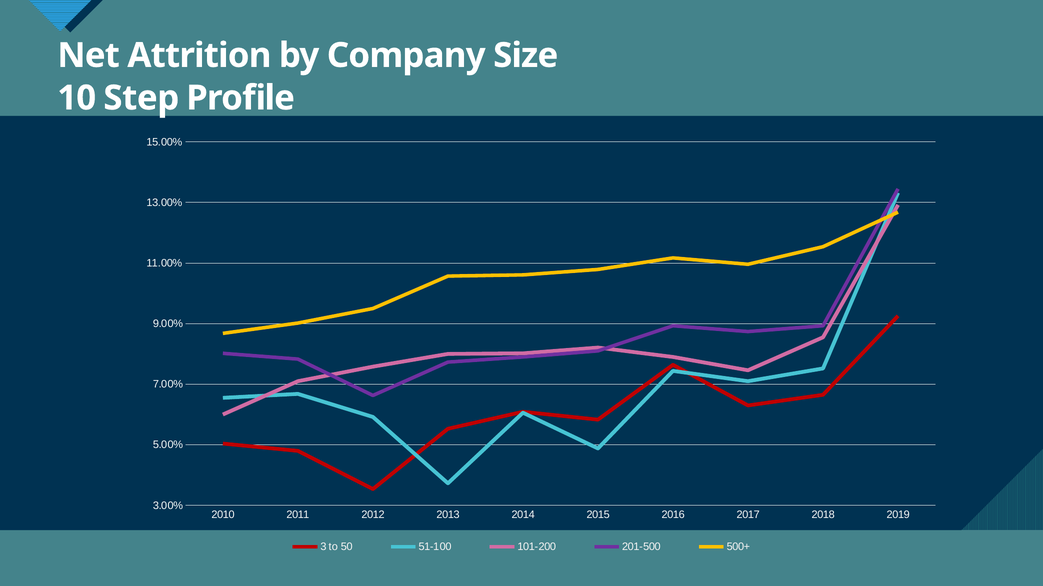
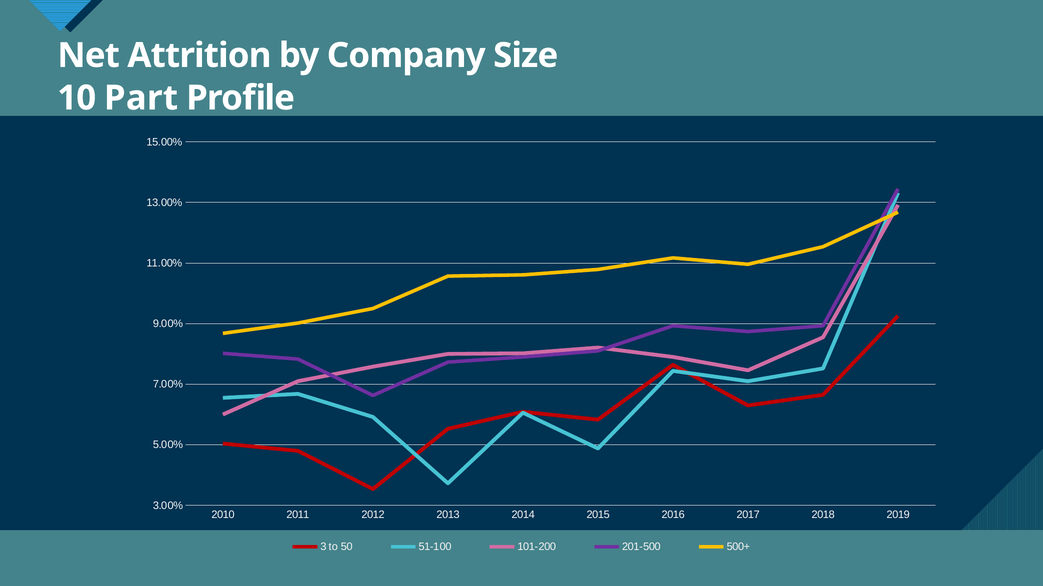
Step: Step -> Part (141, 98)
